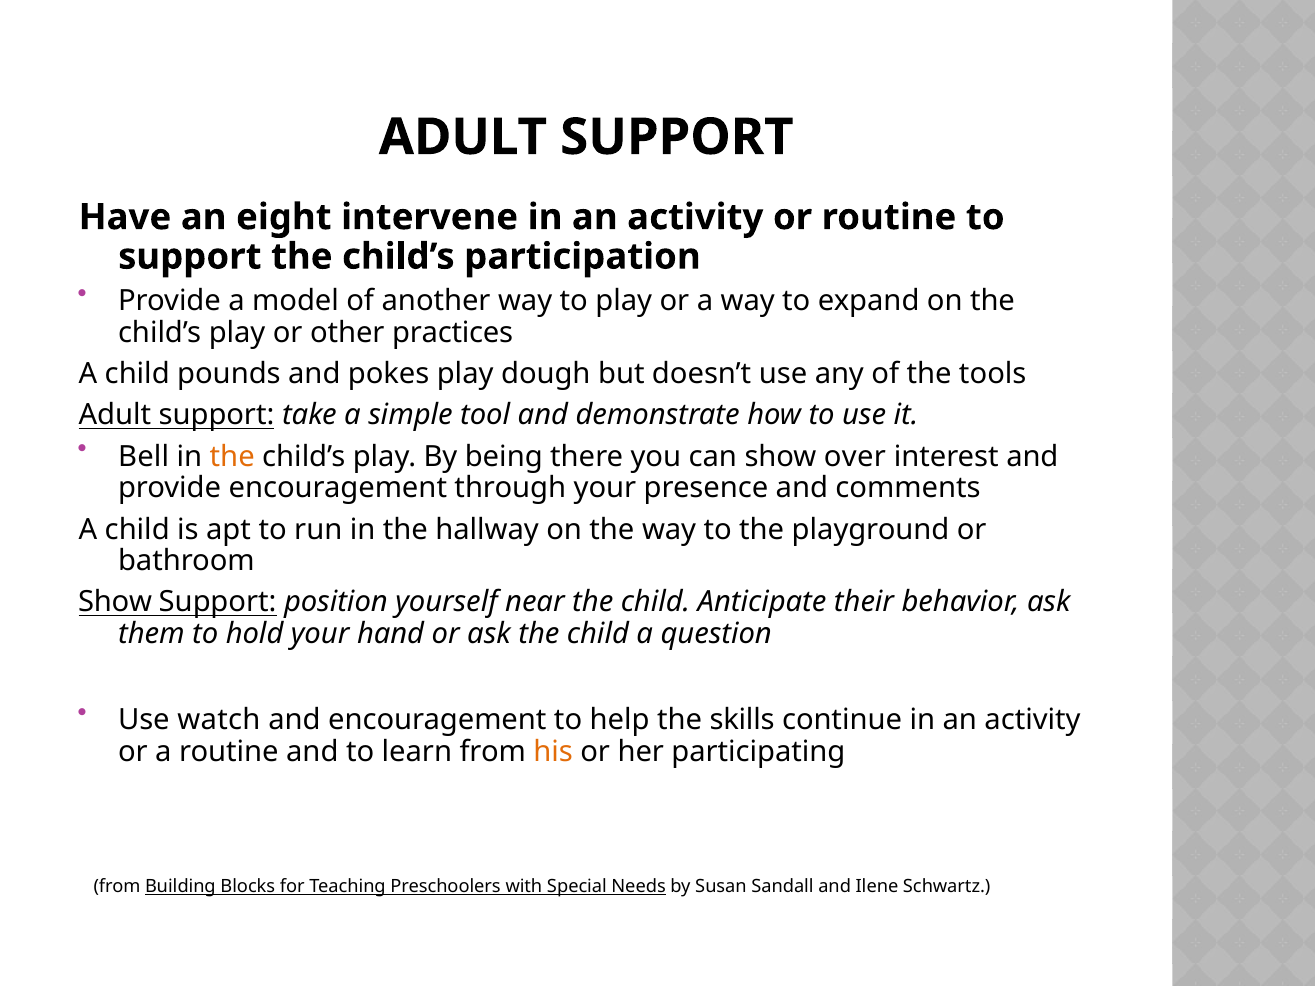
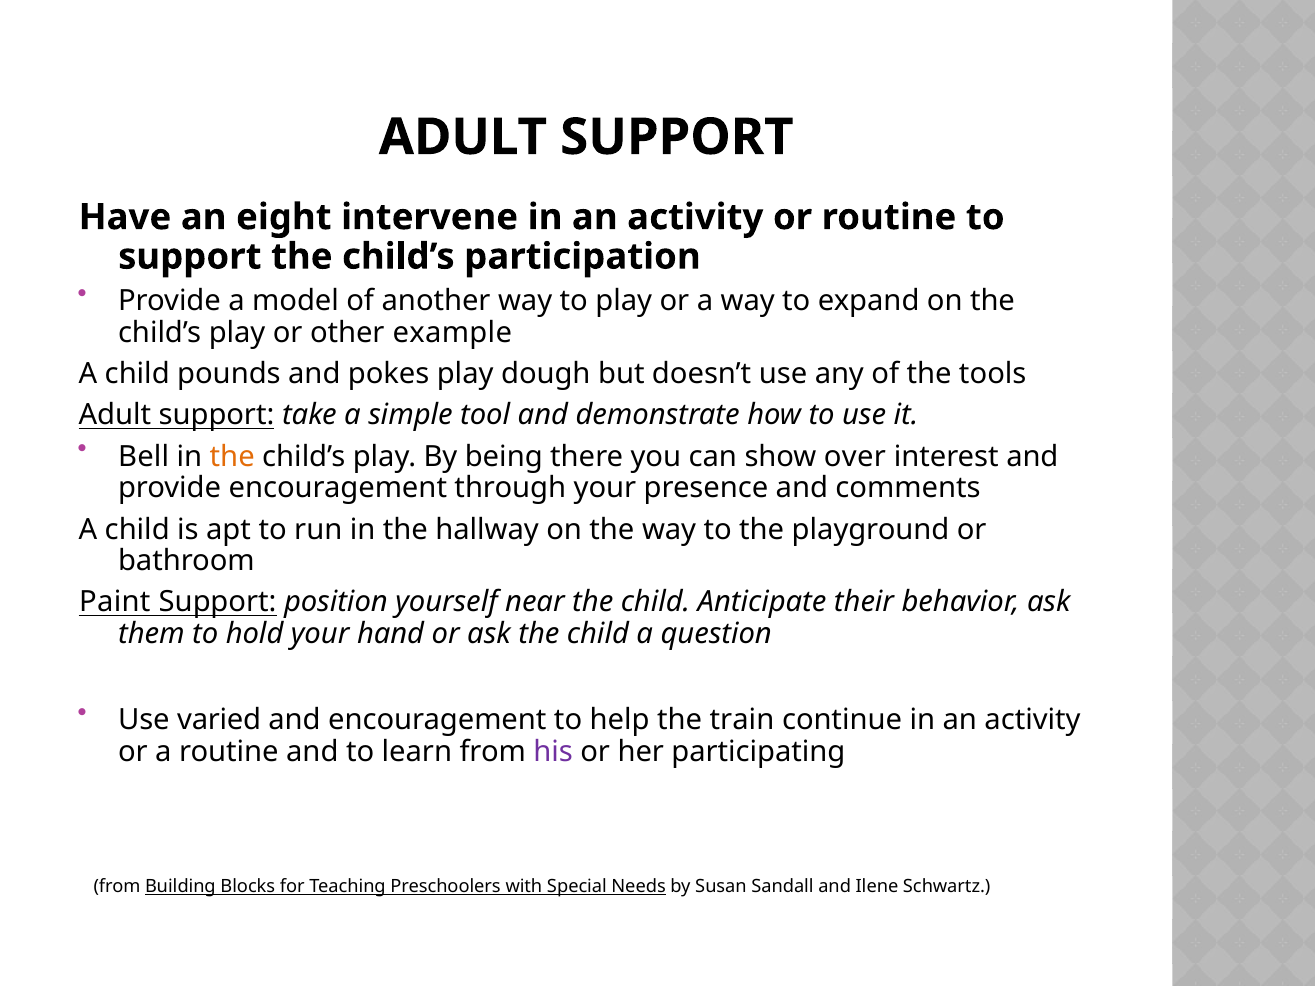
practices: practices -> example (452, 333)
Show: Show -> Paint (115, 602)
watch: watch -> varied (219, 720)
skills: skills -> train (742, 720)
his colour: orange -> purple (553, 752)
